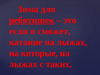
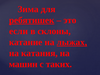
сможет: сможет -> склоны (54, 31)
лыжах underline: none -> present (72, 42)
которые: которые -> катания (39, 53)
лыжах: лыжах -> машин (23, 64)
